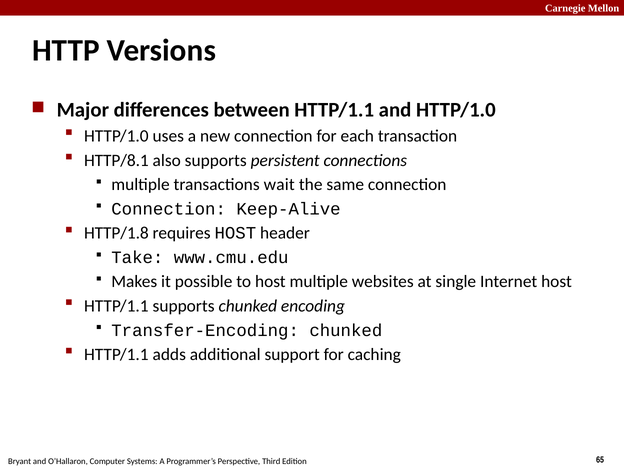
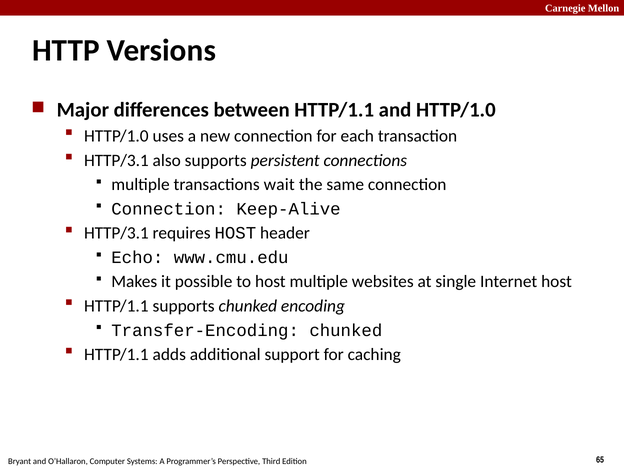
HTTP/8.1: HTTP/8.1 -> HTTP/3.1 (116, 160)
HTTP/1.8: HTTP/1.8 -> HTTP/3.1 (116, 233)
Take: Take -> Echo (137, 257)
